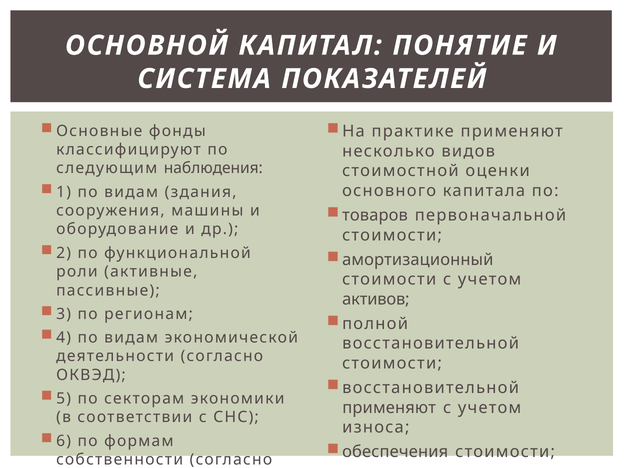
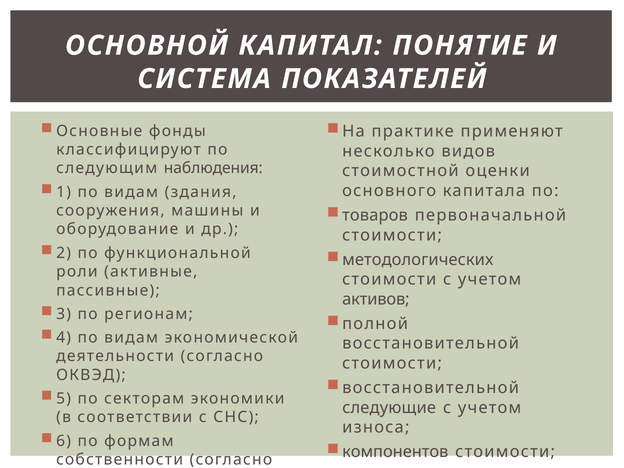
амортизационный: амортизационный -> методологических (418, 260)
применяют: применяют -> следующие (389, 408)
обеспечения: обеспечения -> компонентов (395, 452)
